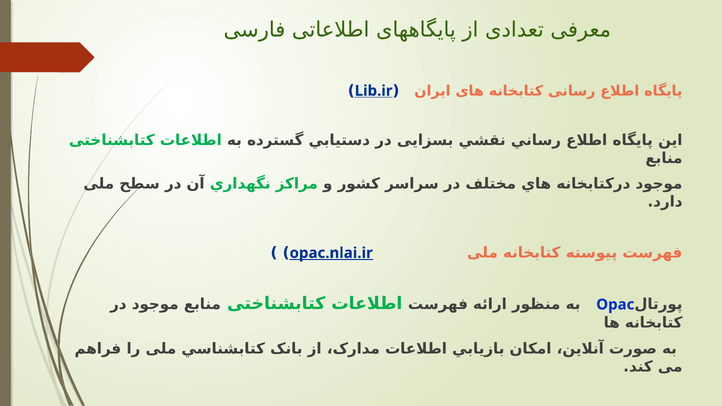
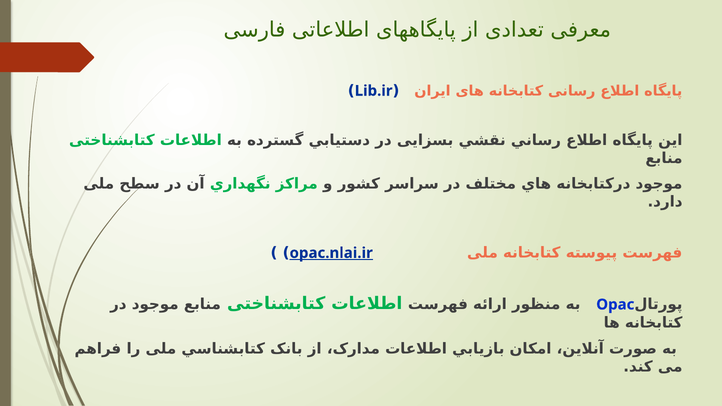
Lib.ir underline: present -> none (374, 91)
